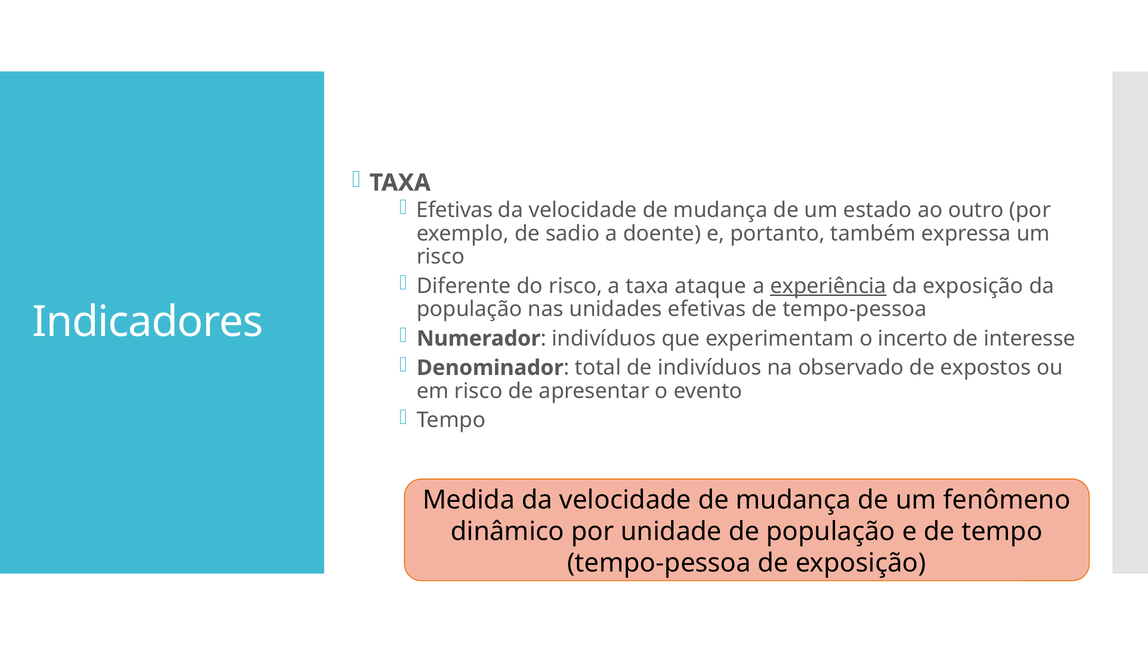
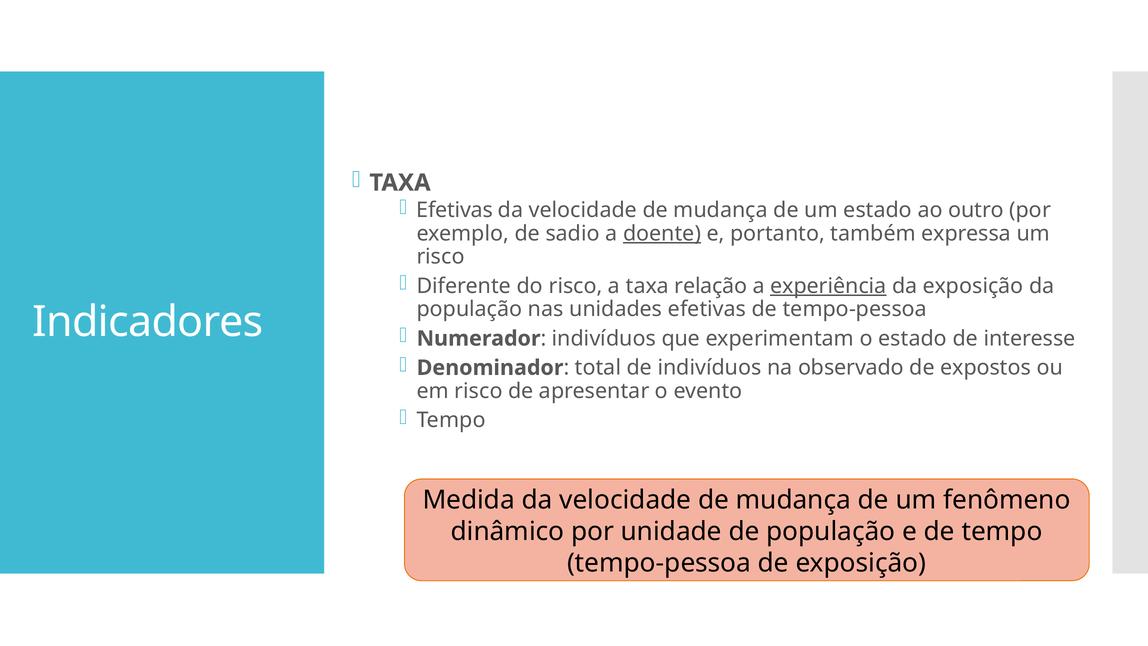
doente underline: none -> present (662, 233)
ataque: ataque -> relação (711, 286)
o incerto: incerto -> estado (913, 338)
